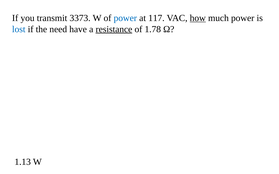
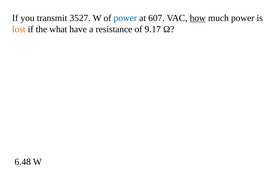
3373: 3373 -> 3527 (80, 18)
117: 117 -> 607 (156, 18)
lost colour: blue -> orange (19, 29)
need: need -> what (58, 29)
resistance underline: present -> none (114, 29)
1.78: 1.78 -> 9.17 (153, 29)
1.13: 1.13 -> 6.48 (23, 162)
